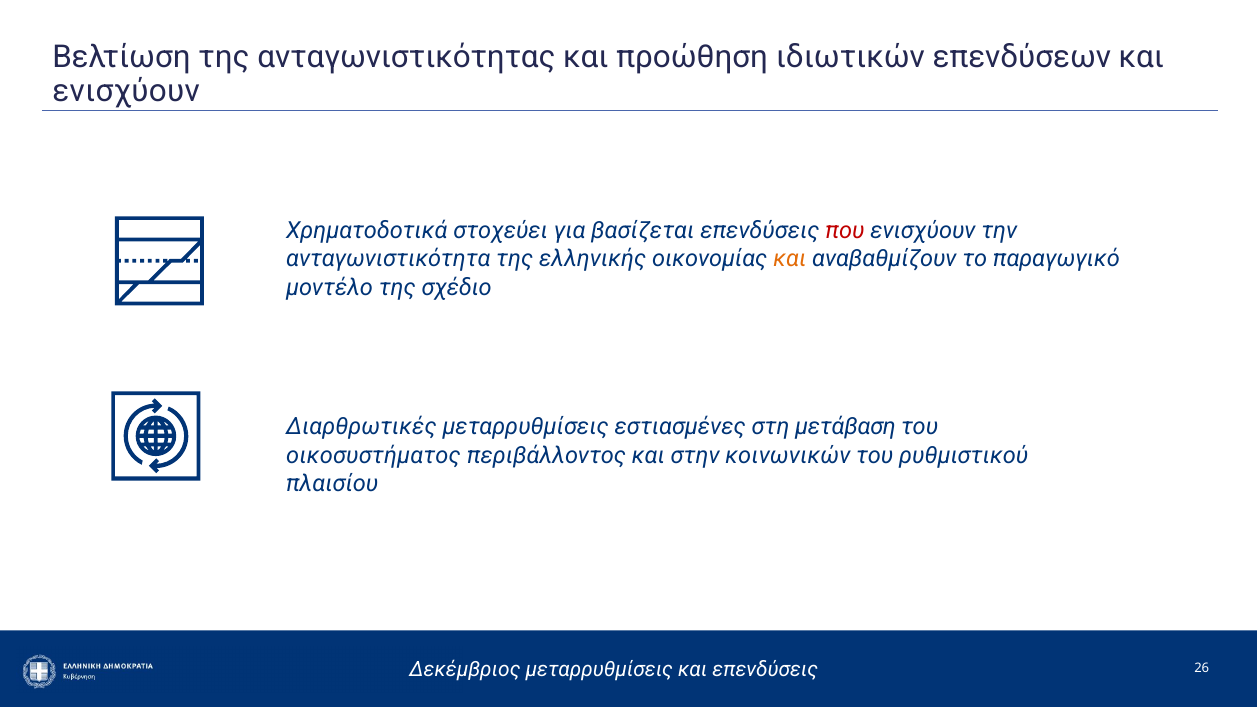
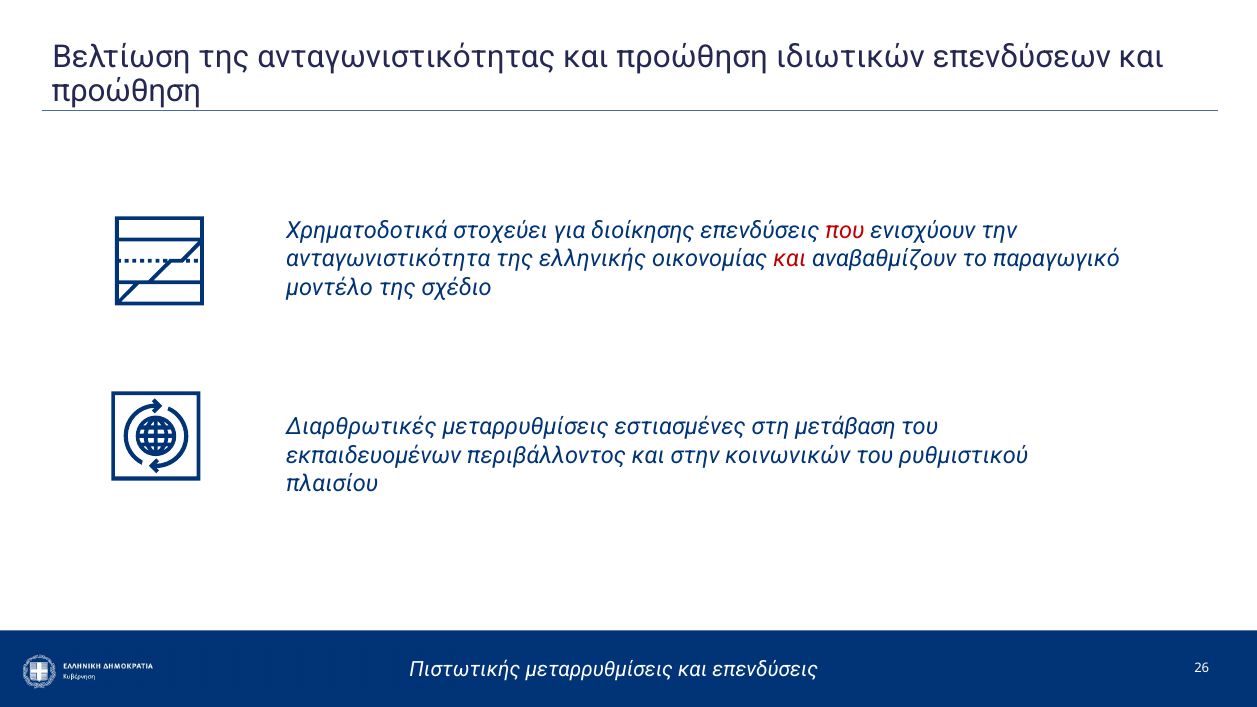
ενισχύουν: ενισχύουν -> προώθηση (126, 91)
βασίζεται: βασίζεται -> διοίκησης (643, 231)
και colour: orange -> red (790, 259)
οικοσυστήματος: οικοσυστήματος -> εκπαιδευομένων (374, 455)
Δεκέμβριος: Δεκέμβριος -> Πιστωτικής (465, 669)
